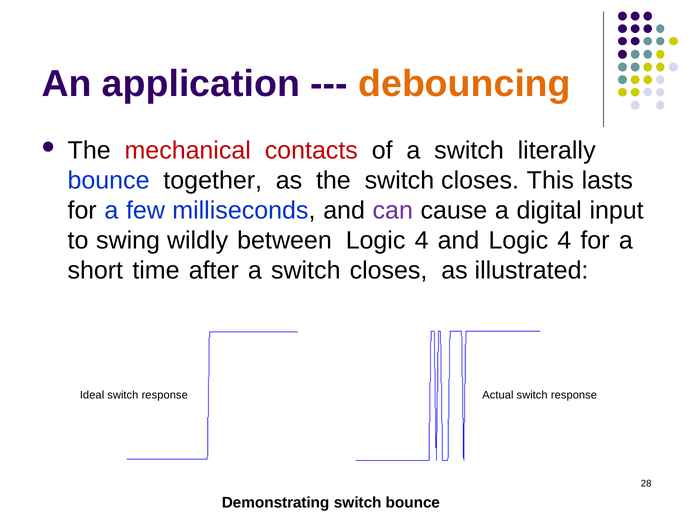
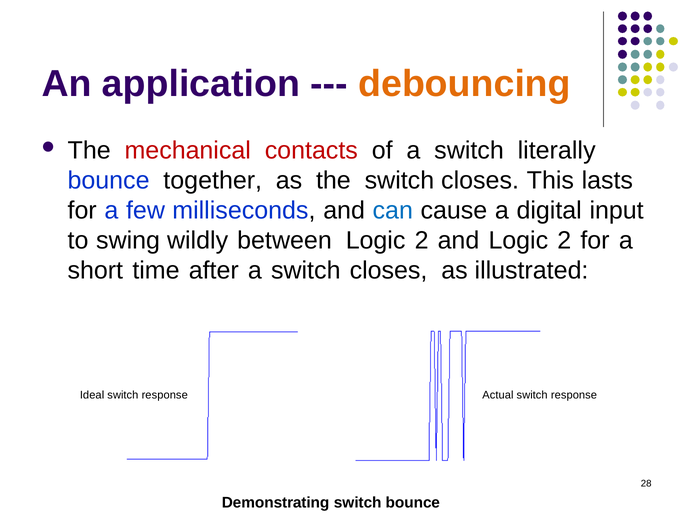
can colour: purple -> blue (393, 211)
between Logic 4: 4 -> 2 (422, 241)
and Logic 4: 4 -> 2 (564, 241)
